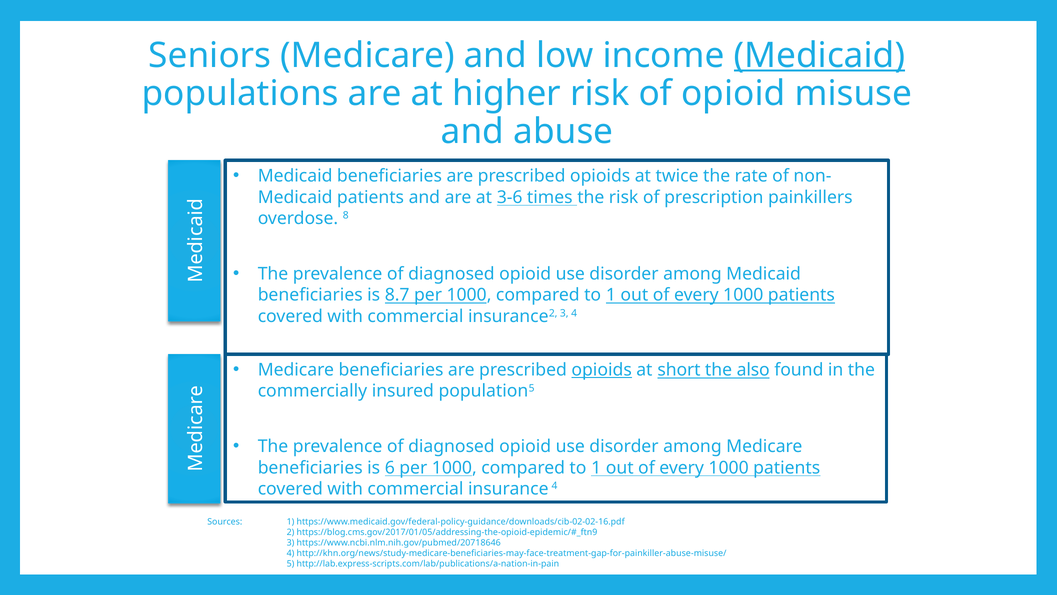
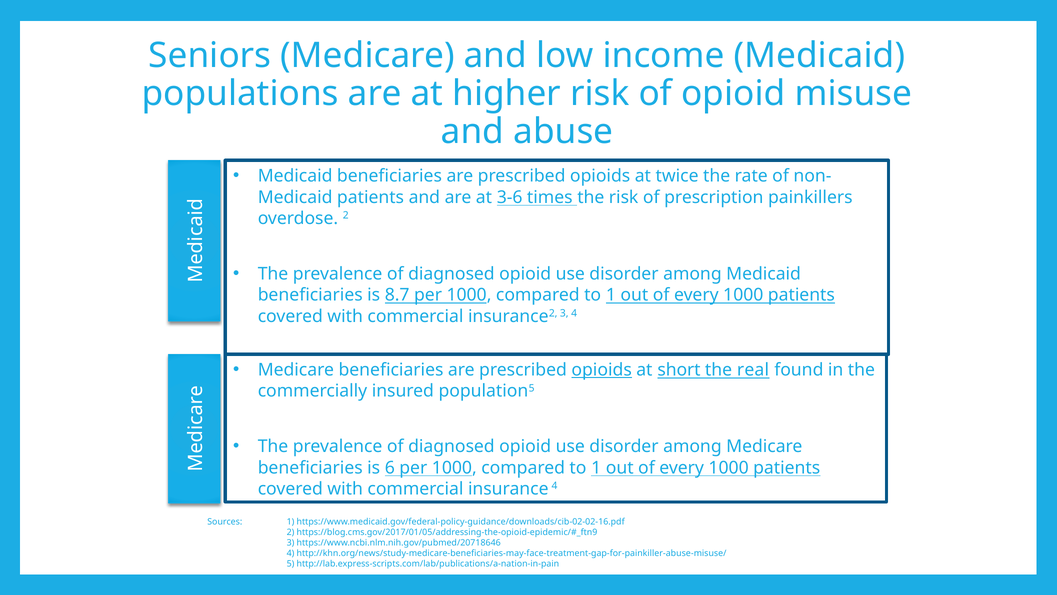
Medicaid underline: present -> none (819, 55)
8: 8 -> 2 (346, 215)
also: also -> real (753, 370)
